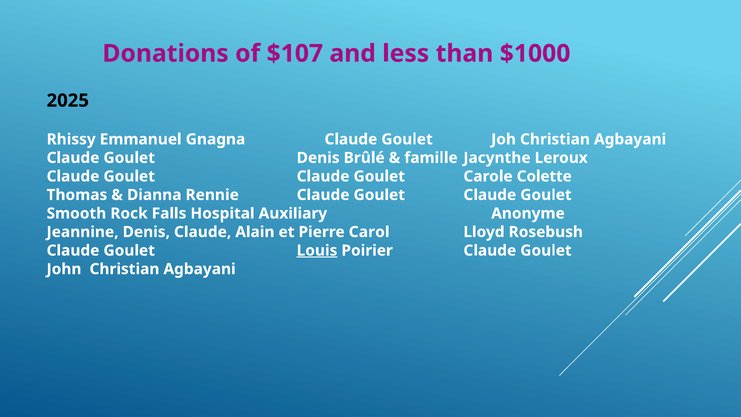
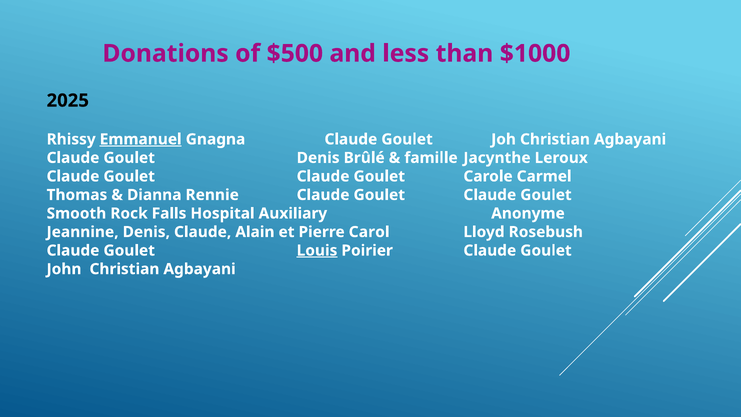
$107: $107 -> $500 (295, 54)
Emmanuel underline: none -> present (141, 139)
Colette: Colette -> Carmel (544, 176)
